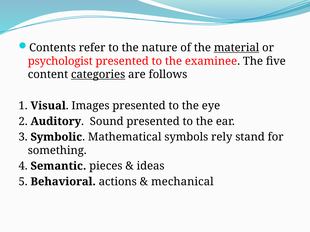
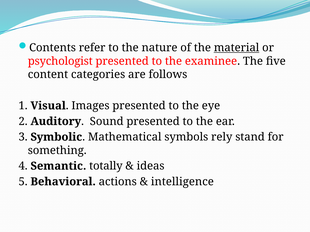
categories underline: present -> none (98, 75)
pieces: pieces -> totally (106, 166)
mechanical: mechanical -> intelligence (182, 182)
